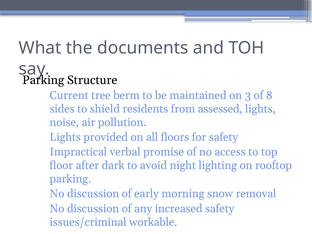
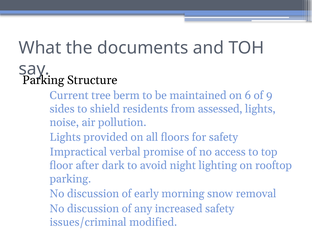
3: 3 -> 6 (248, 95)
8: 8 -> 9 (269, 95)
workable: workable -> modified (153, 222)
